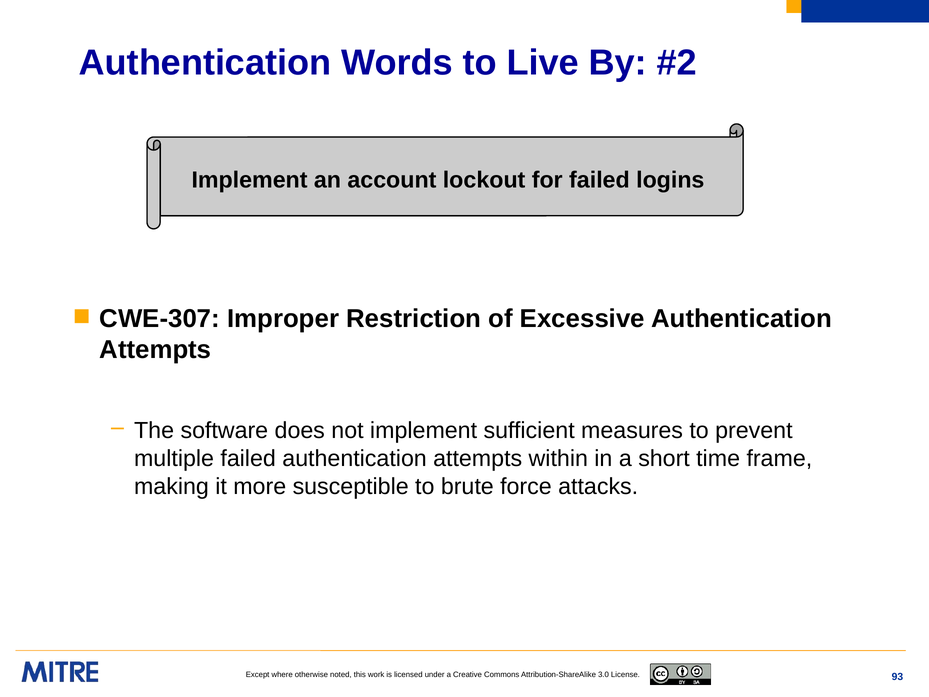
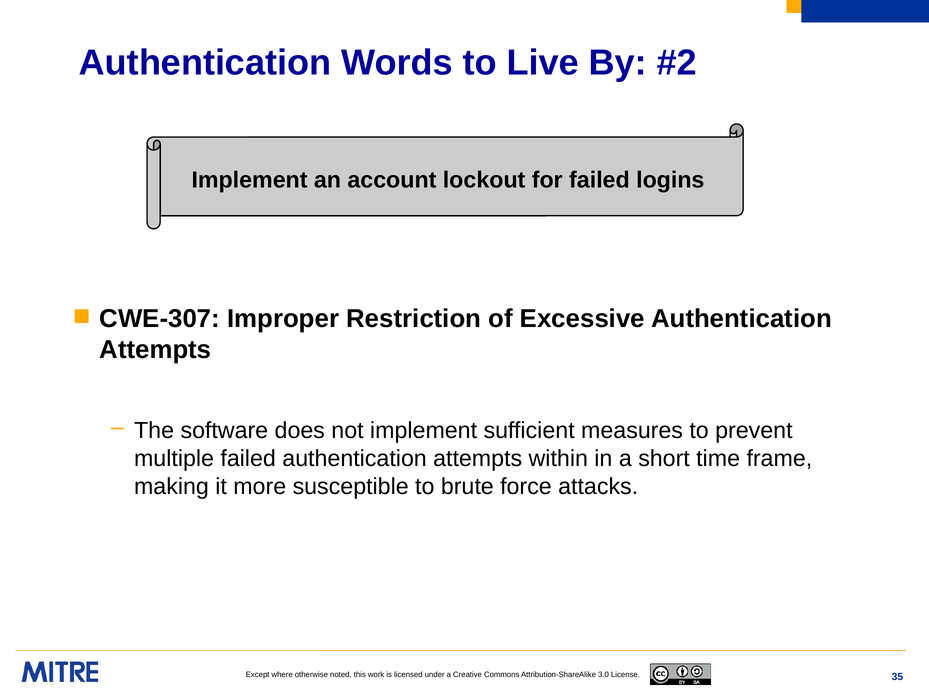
93: 93 -> 35 (897, 677)
